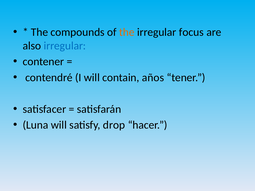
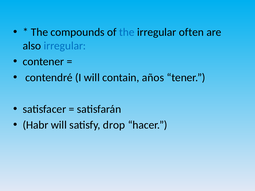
the colour: orange -> blue (127, 32)
focus: focus -> often (191, 32)
Luna: Luna -> Habr (36, 125)
